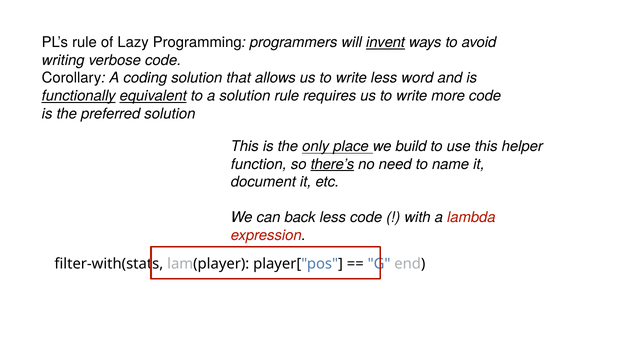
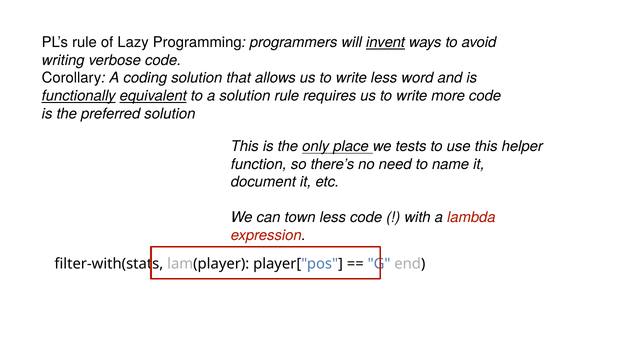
build: build -> tests (411, 146)
there’s underline: present -> none (332, 164)
back: back -> town (300, 218)
